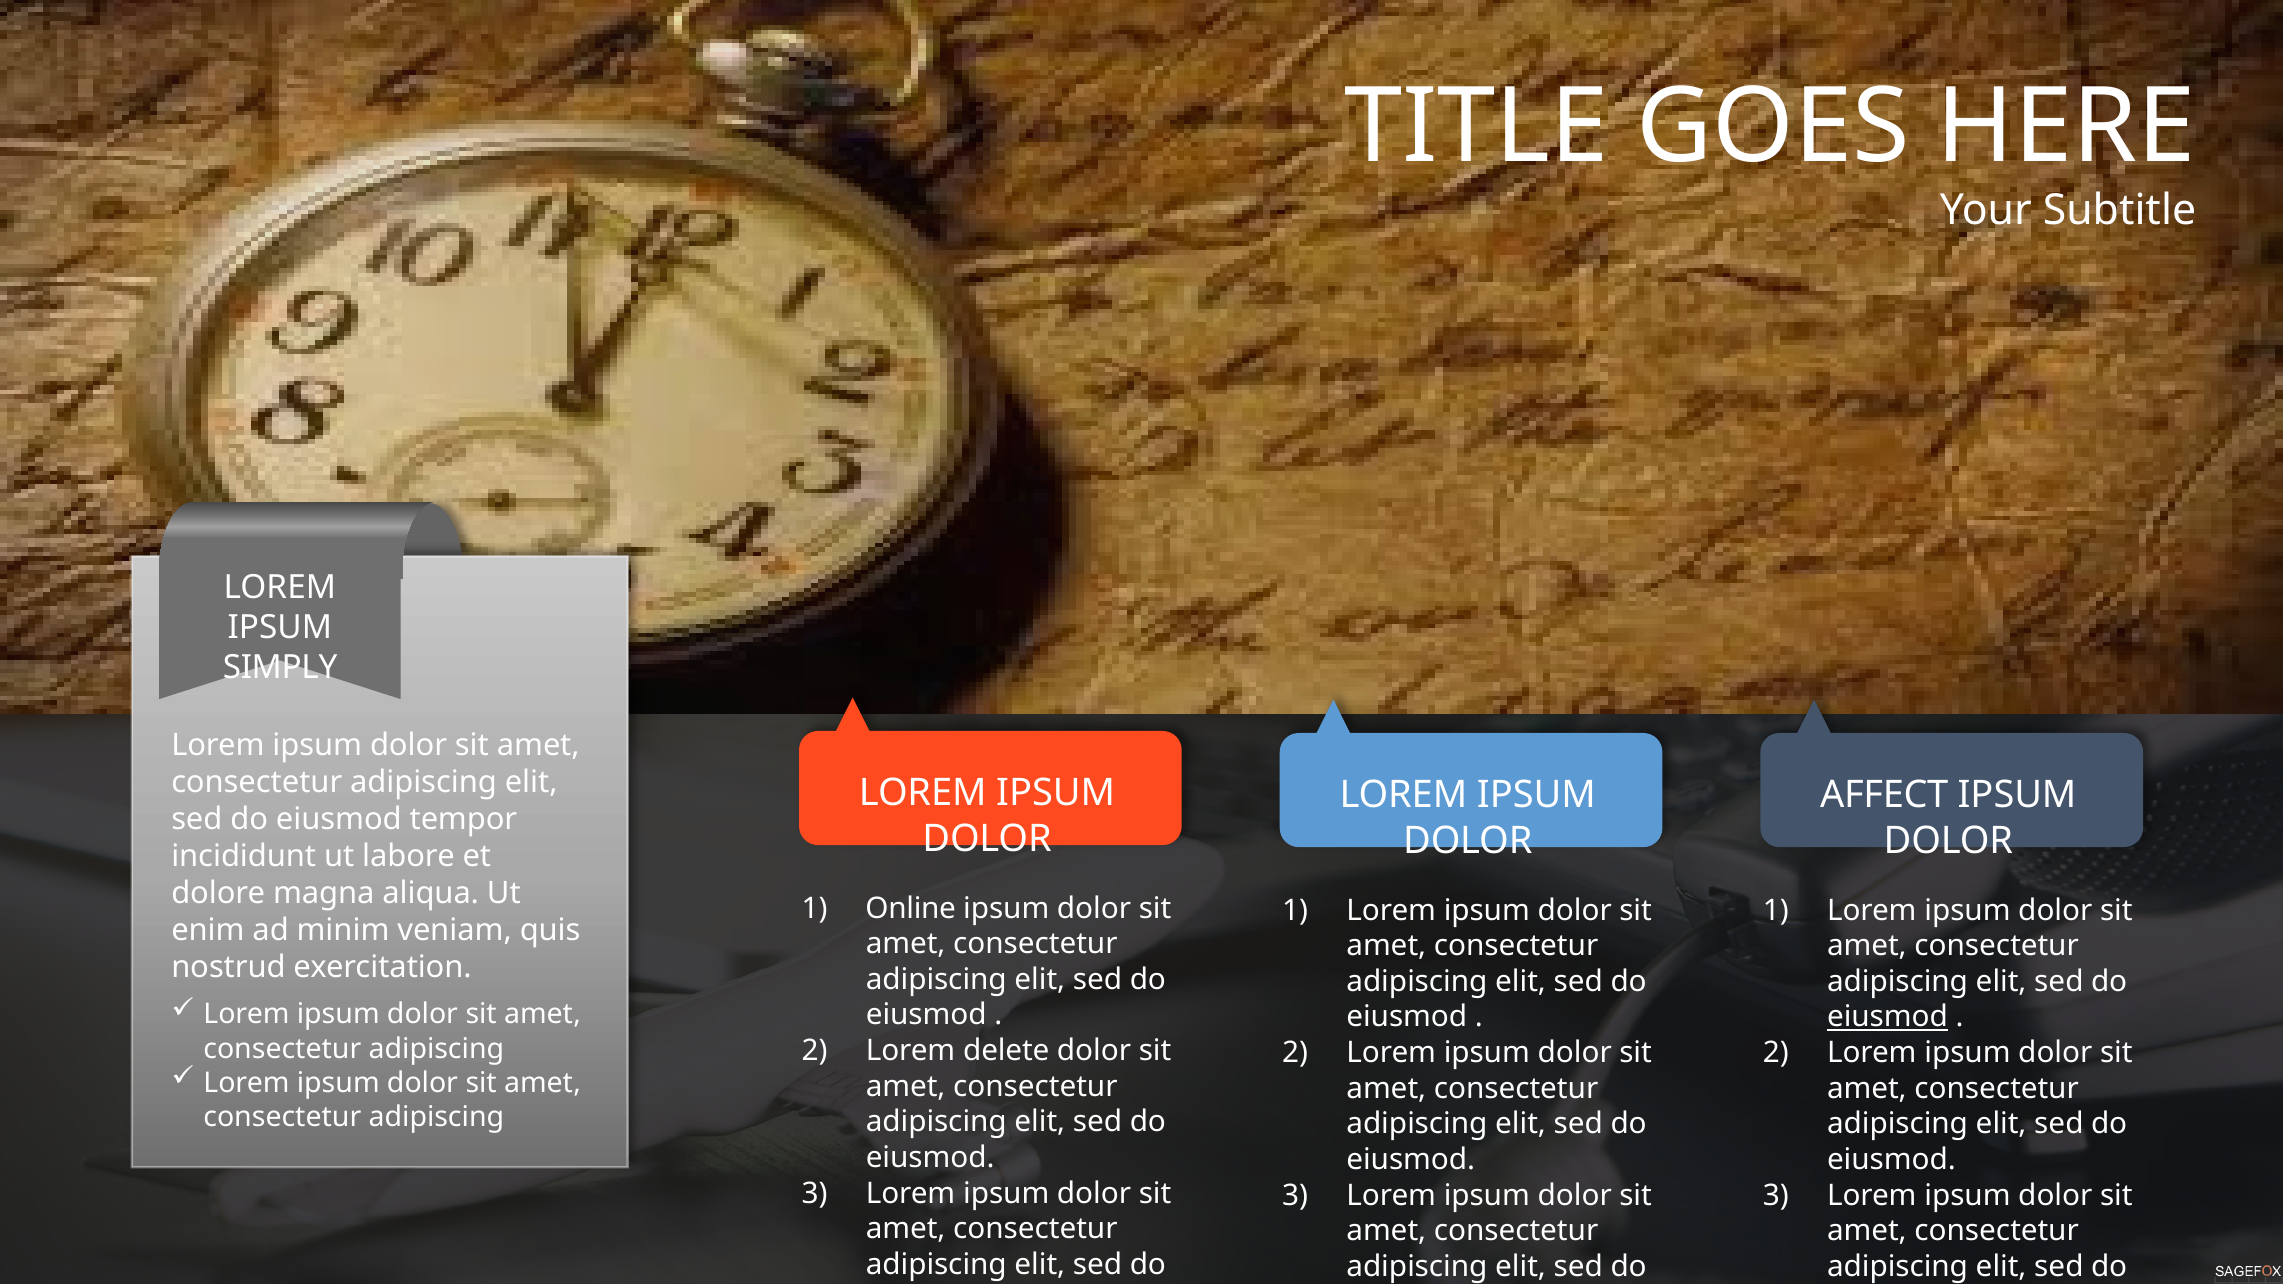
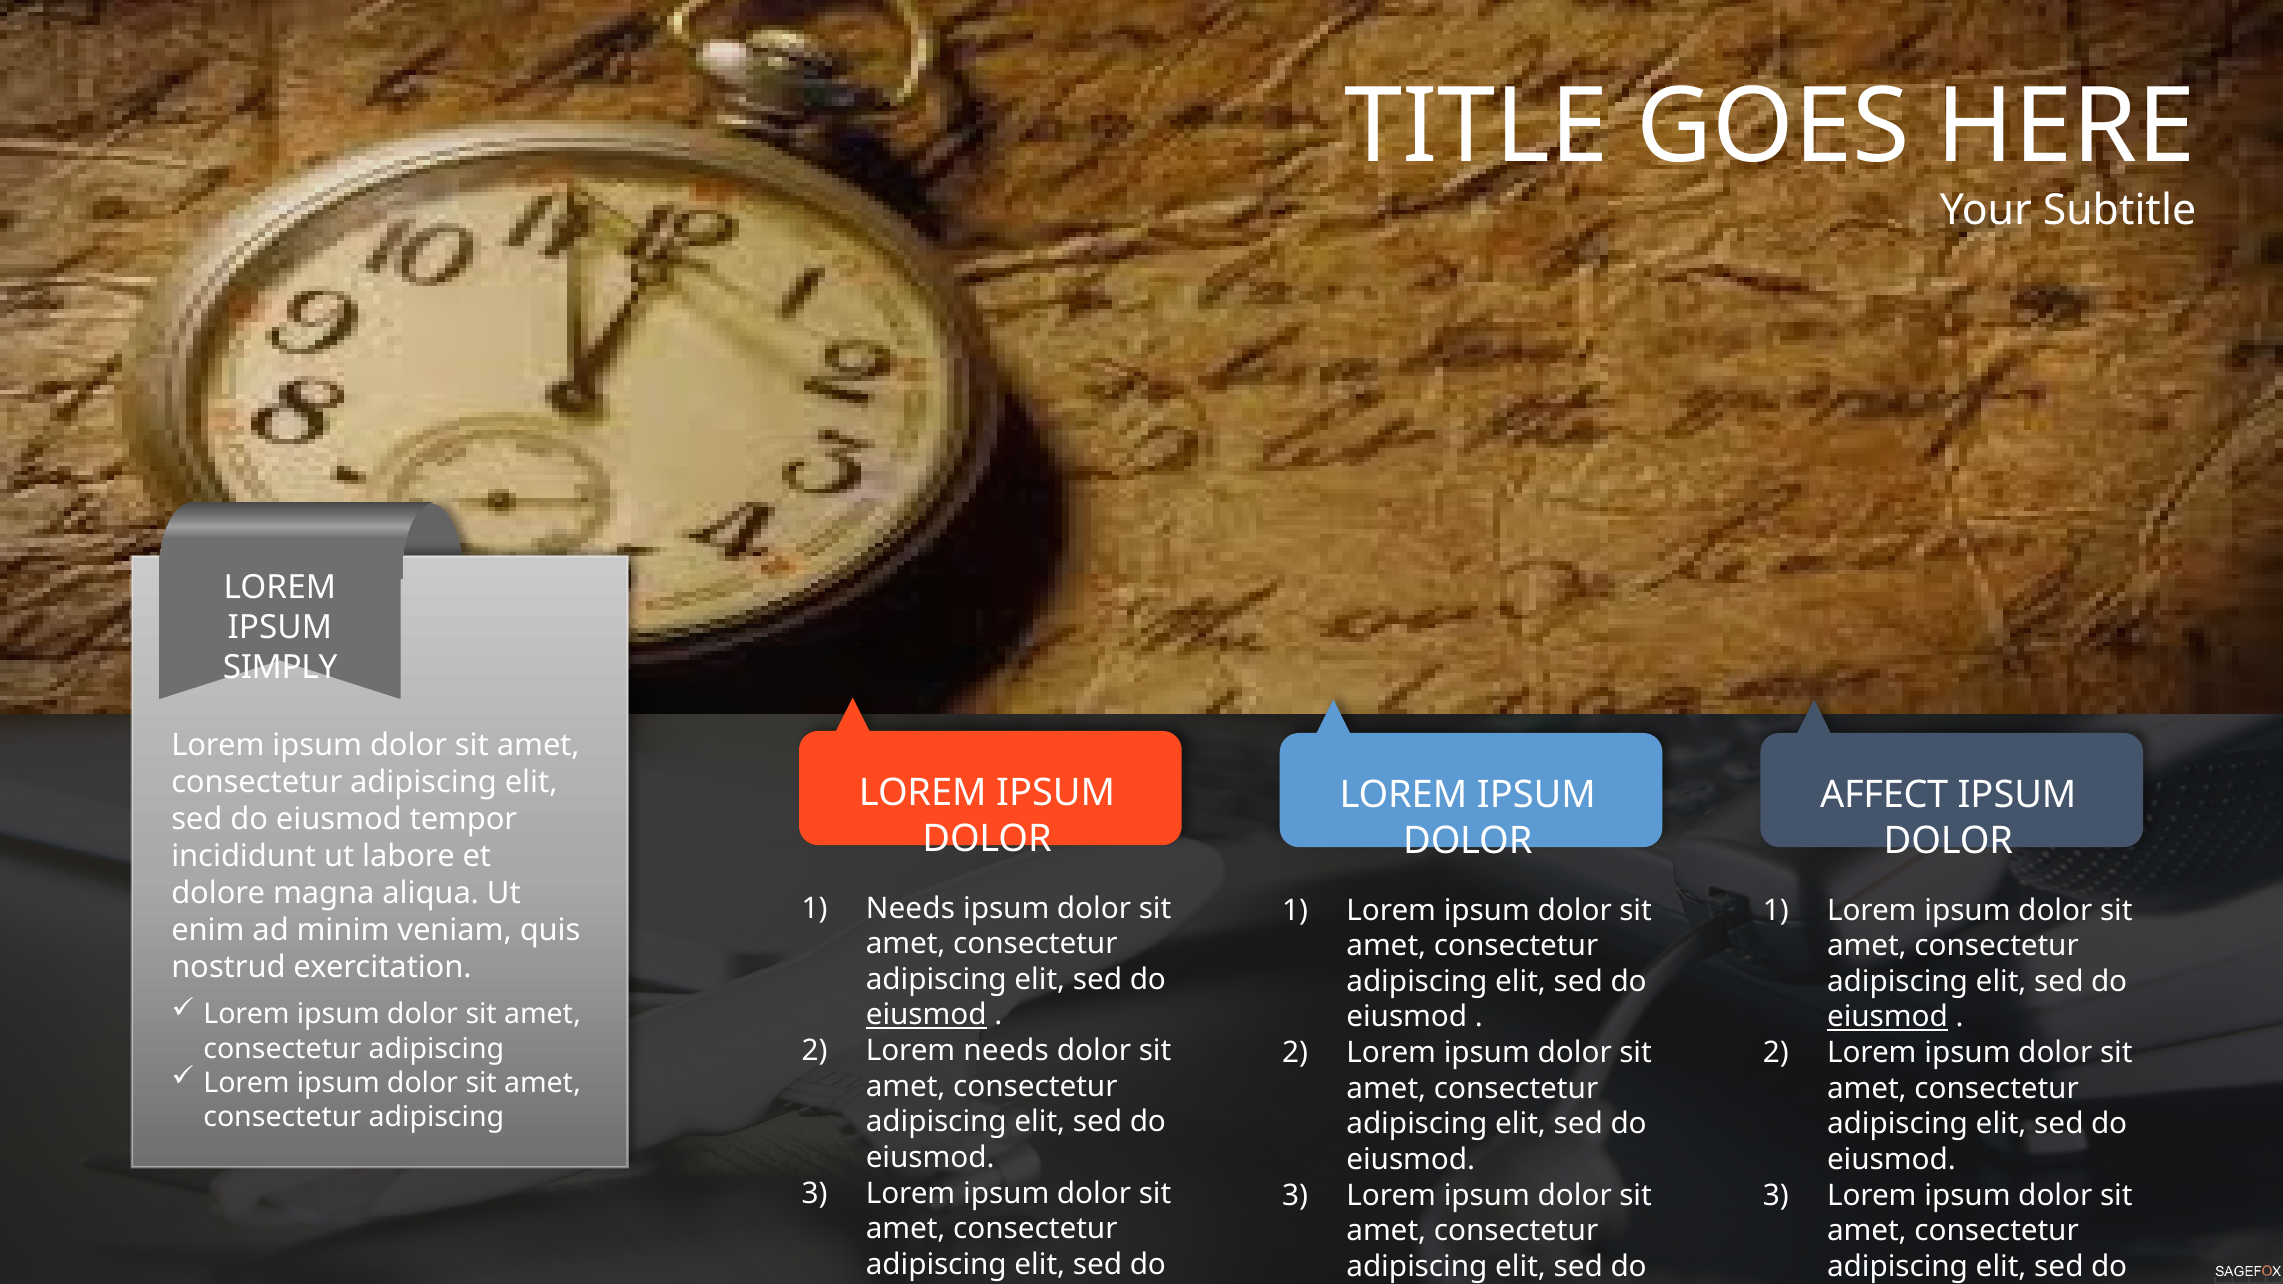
Online: Online -> Needs (910, 908)
eiusmod underline: none -> present (926, 1015)
Lorem delete: delete -> needs (1006, 1051)
